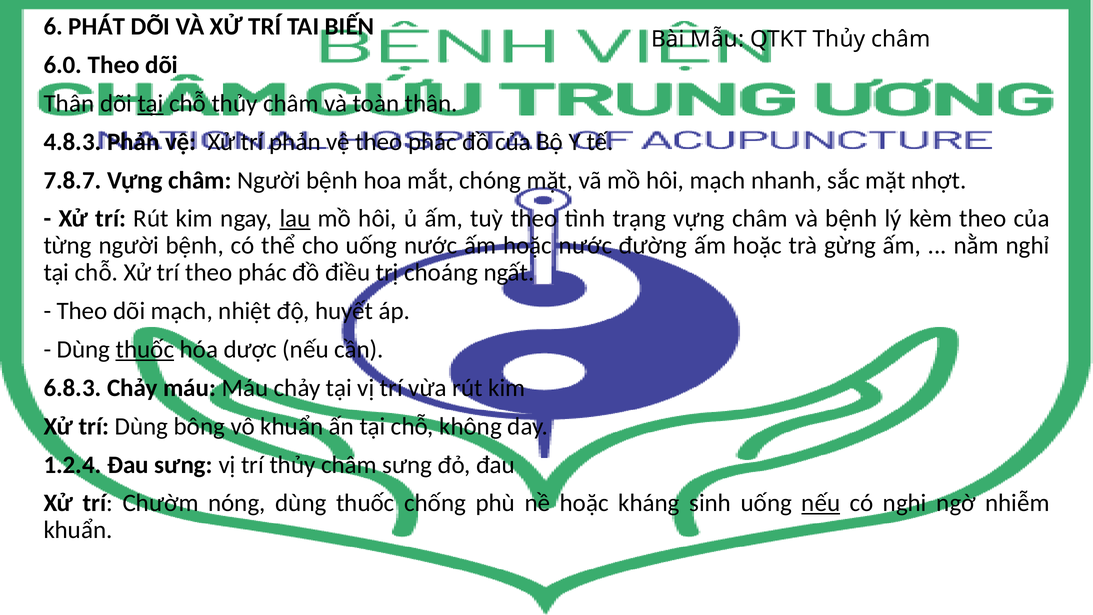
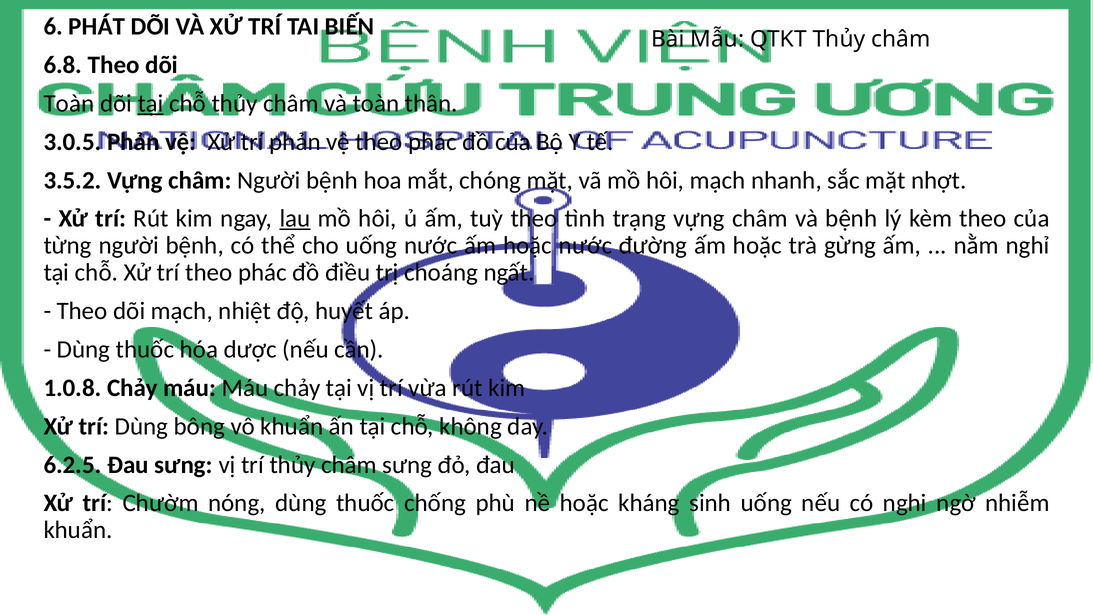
6.0: 6.0 -> 6.8 (63, 65)
Thân: Thân -> Toàn (69, 103)
4.8.3: 4.8.3 -> 3.0.5 (73, 142)
7.8.7: 7.8.7 -> 3.5.2 (73, 180)
thuốc underline: present -> none (145, 349)
6.8.3: 6.8.3 -> 1.0.8 (73, 388)
1.2.4: 1.2.4 -> 6.2.5 (73, 465)
nếu underline: present -> none (821, 503)
